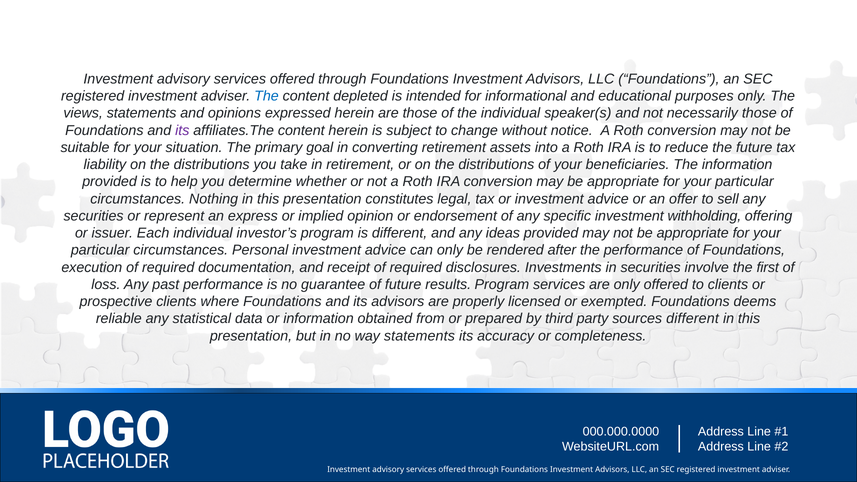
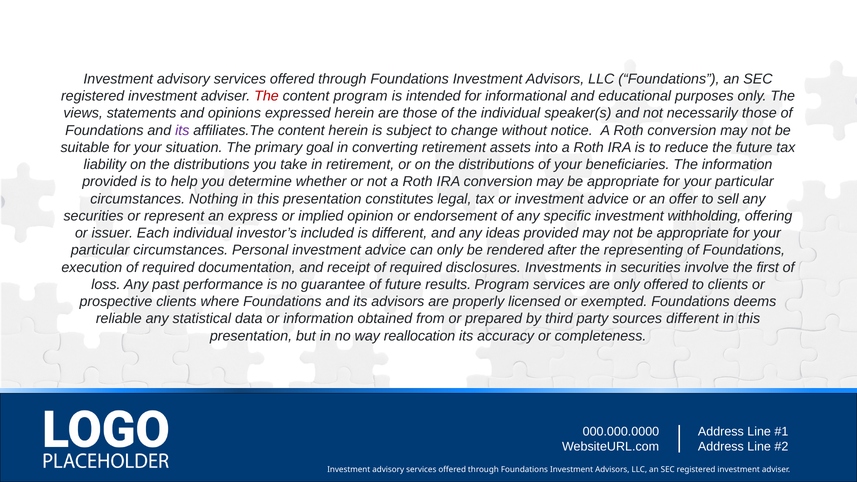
The colour: blue -> red (266, 96)
content depleted: depleted -> program (361, 96)
investor’s program: program -> included (327, 233)
the performance: performance -> representing (643, 250)
way statements: statements -> reallocation (420, 336)
